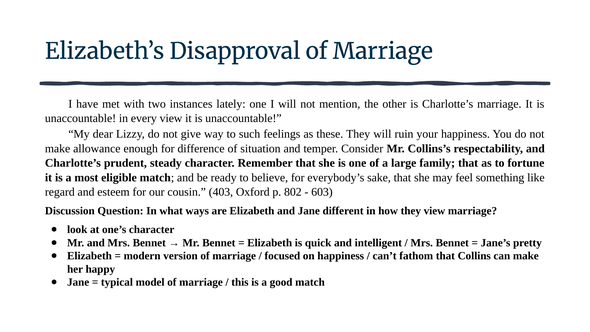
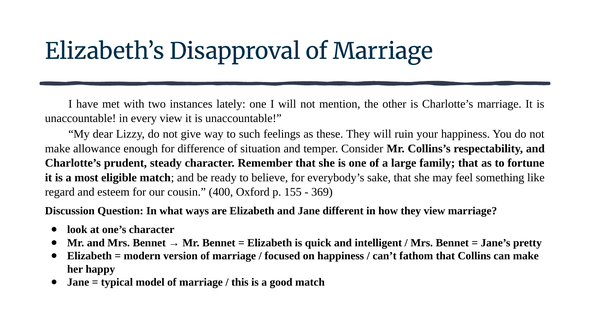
403: 403 -> 400 (221, 192)
802: 802 -> 155 (293, 192)
603: 603 -> 369 (322, 192)
